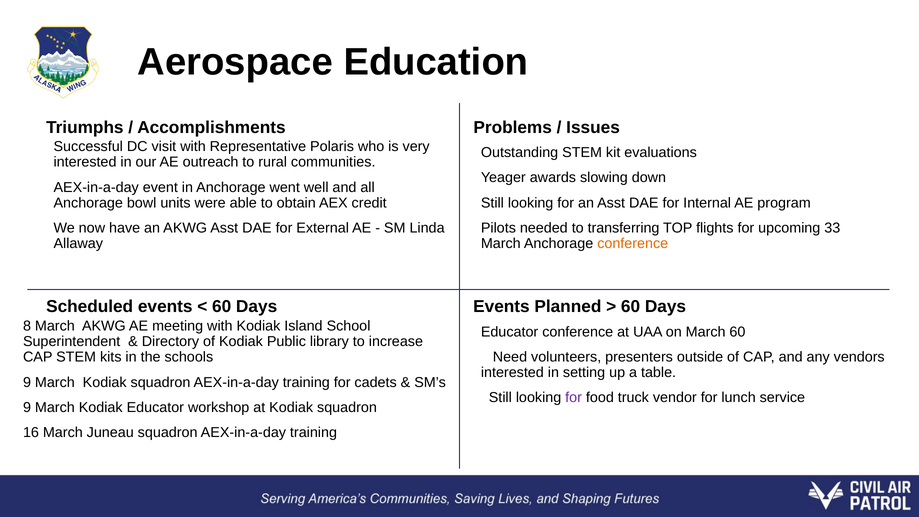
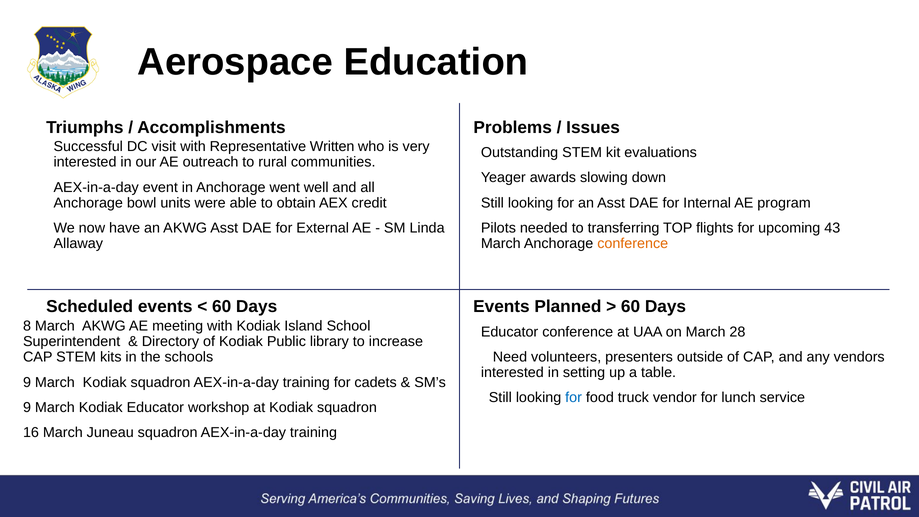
Polaris: Polaris -> Written (332, 147)
33: 33 -> 43 (832, 228)
March 60: 60 -> 28 (737, 332)
for colour: purple -> blue (574, 398)
